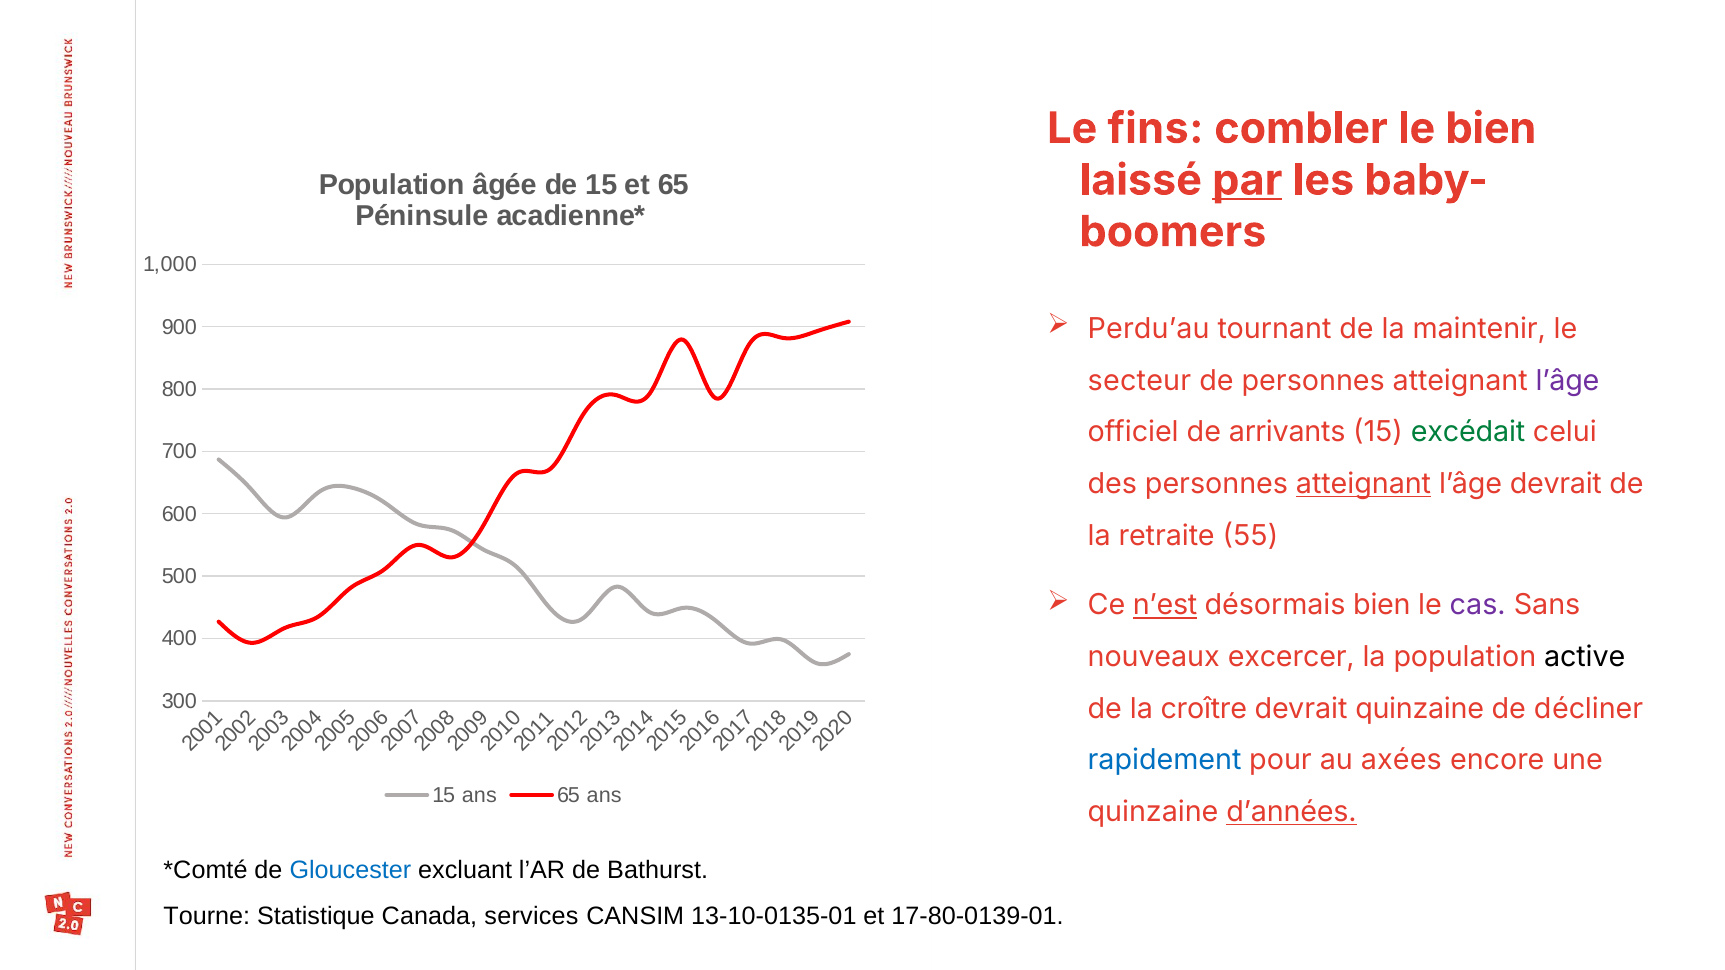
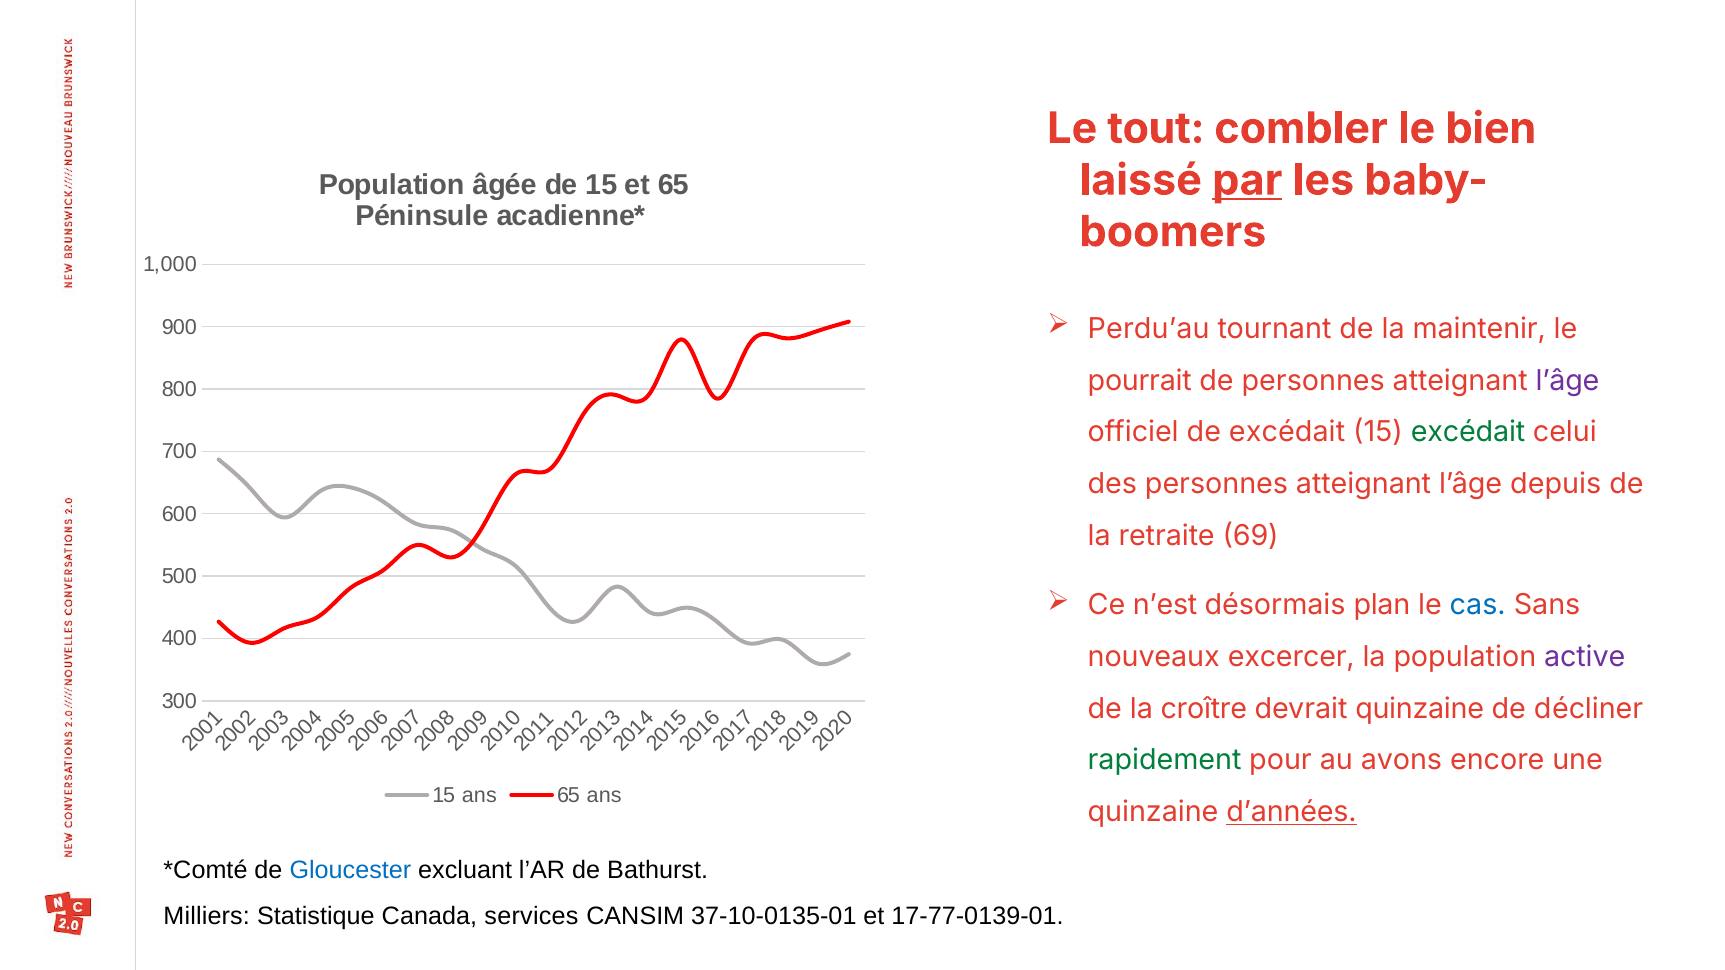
fins: fins -> tout (1156, 129)
secteur: secteur -> pourrait (1140, 381)
de arrivants: arrivants -> excédait (1287, 433)
atteignant underline: present -> none (1364, 484)
l’âge devrait: devrait -> depuis (1556, 484)
55: 55 -> 69 (1251, 536)
n’est underline: present -> none (1165, 606)
désormais bien: bien -> plan (1382, 606)
cas colour: purple -> blue (1478, 606)
active colour: black -> purple (1585, 657)
rapidement colour: blue -> green (1165, 761)
axées: axées -> avons (1401, 761)
Tourne: Tourne -> Milliers (207, 916)
13-10-0135-01: 13-10-0135-01 -> 37-10-0135-01 (774, 916)
17-80-0139-01: 17-80-0139-01 -> 17-77-0139-01 (978, 916)
